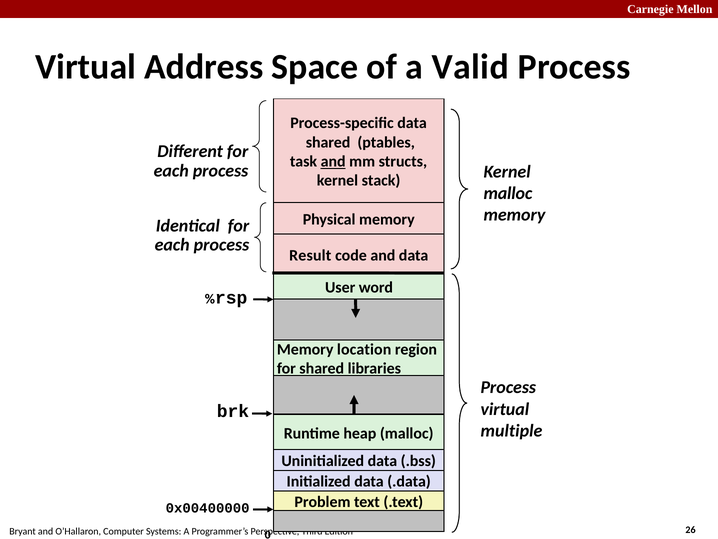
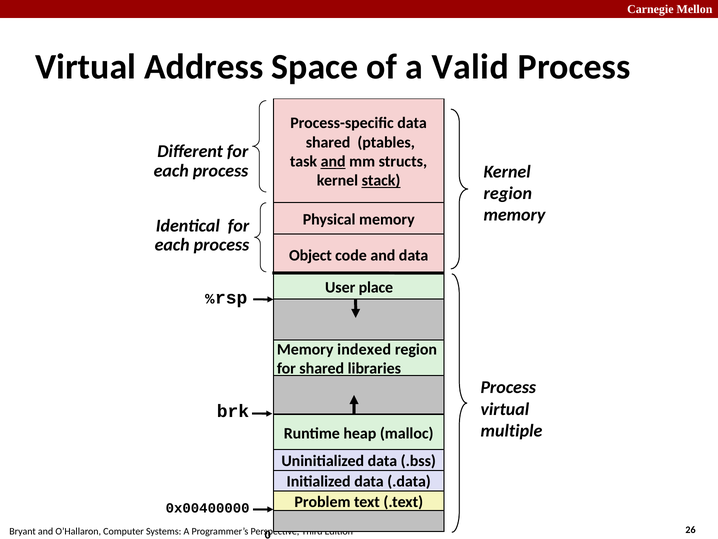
stack underline: none -> present (381, 180)
malloc: malloc -> region (508, 193)
Result: Result -> Object (310, 255)
word: word -> place (376, 287)
location: location -> indexed (364, 349)
